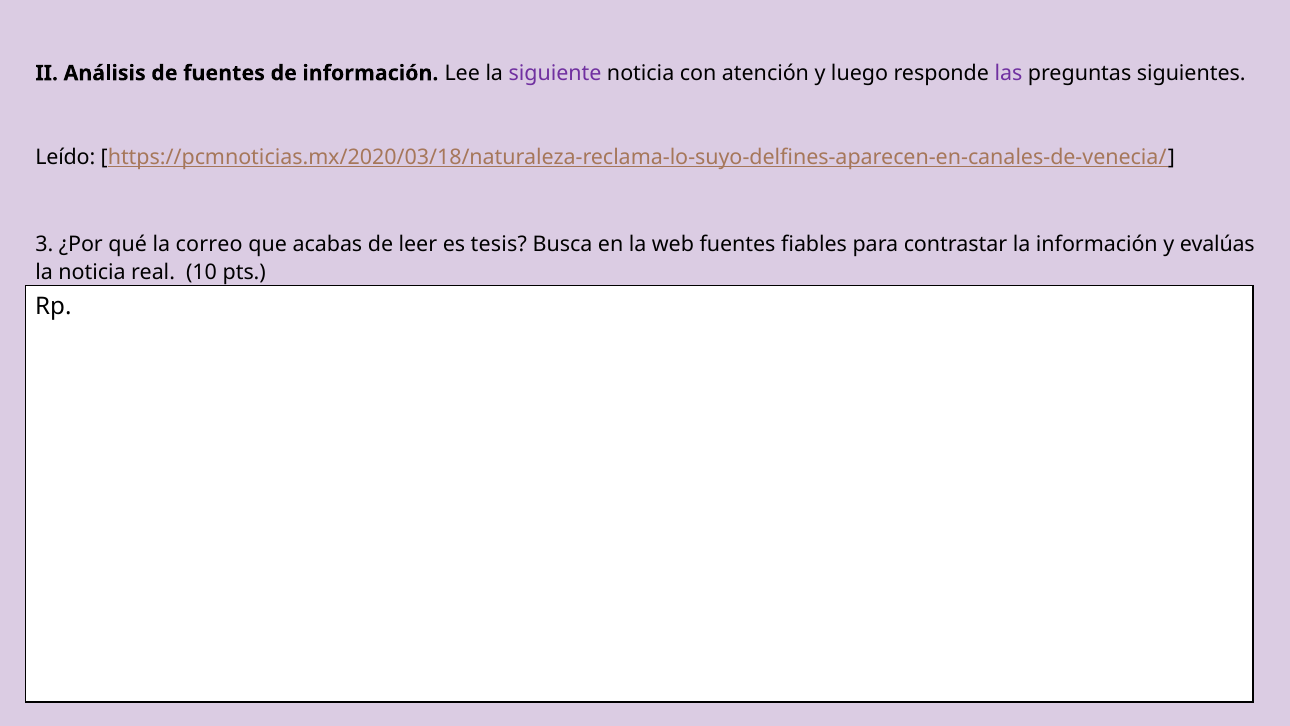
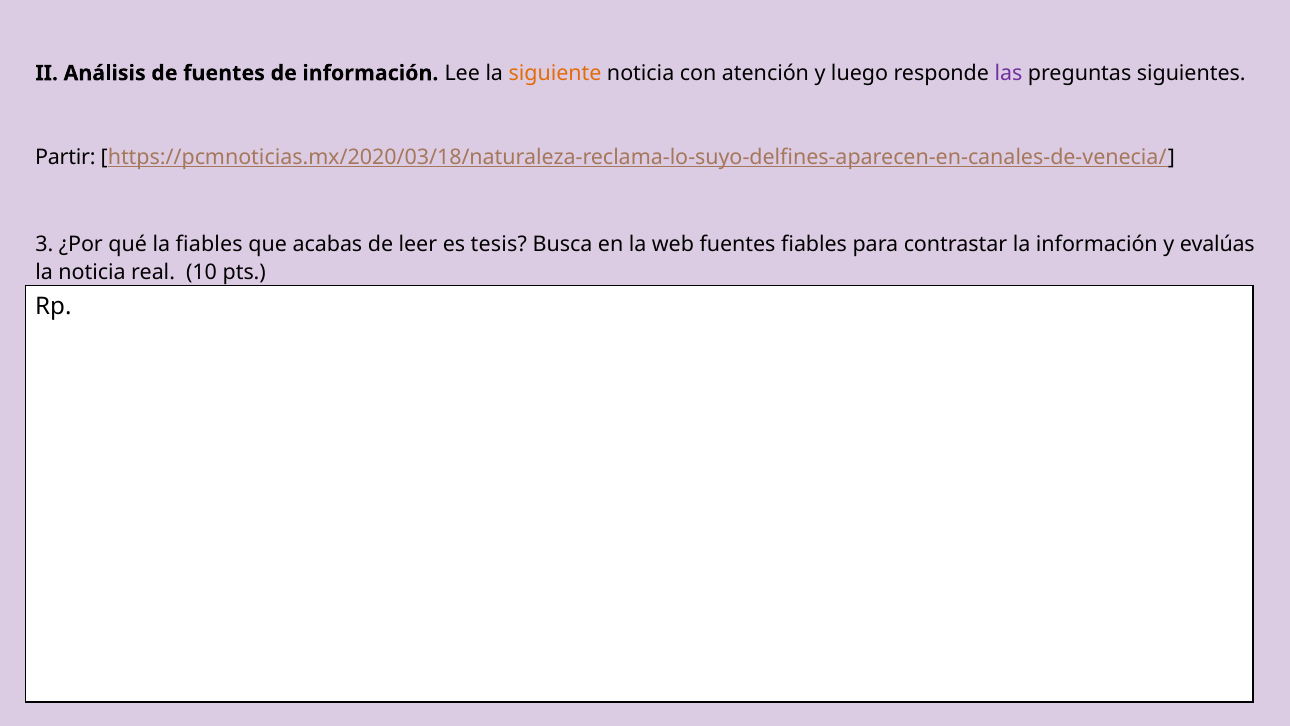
siguiente colour: purple -> orange (555, 73)
Leído: Leído -> Partir (65, 157)
la correo: correo -> fiables (209, 244)
